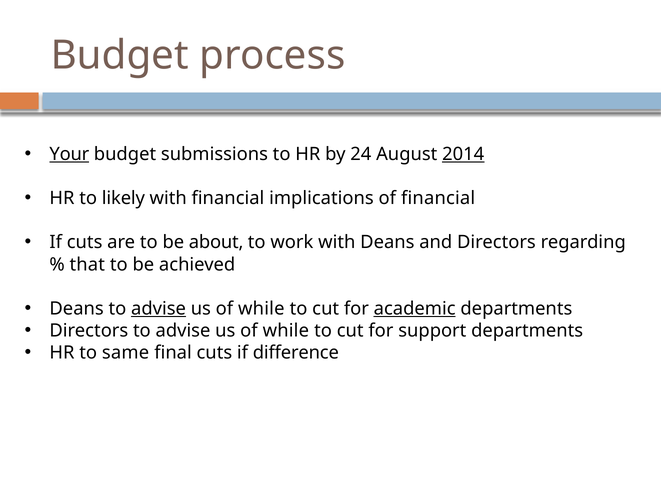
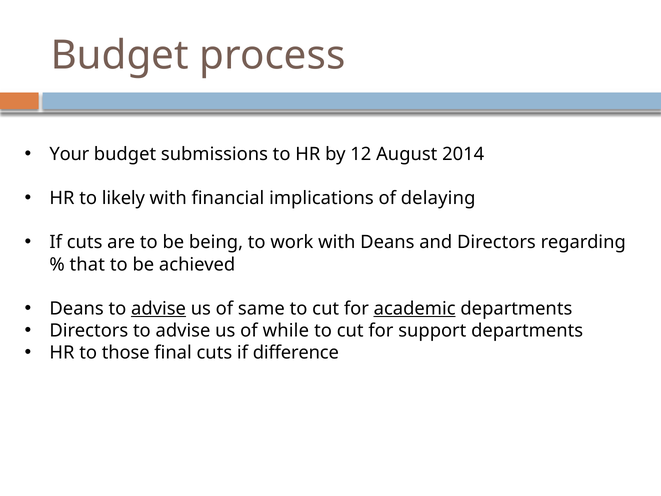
Your underline: present -> none (69, 154)
24: 24 -> 12 (361, 154)
2014 underline: present -> none (463, 154)
of financial: financial -> delaying (438, 198)
about: about -> being (216, 242)
while: while -> same (261, 308)
same: same -> those (126, 353)
